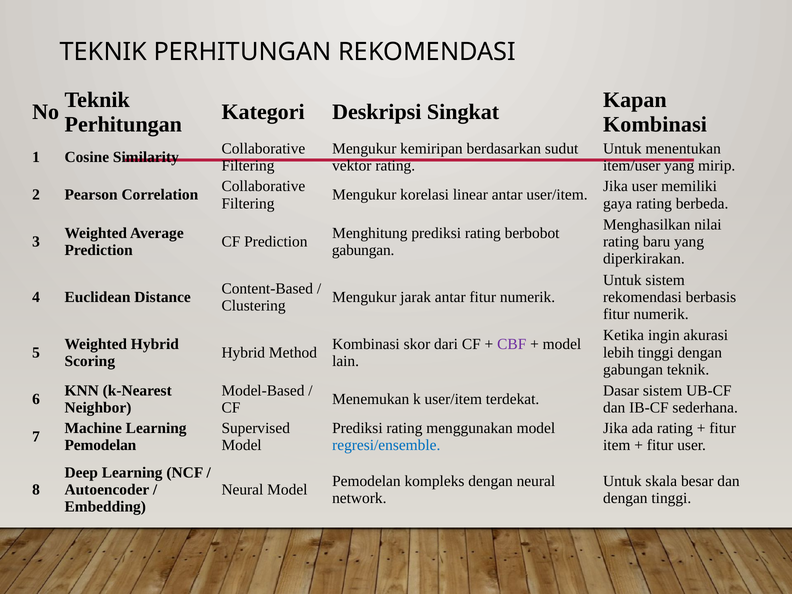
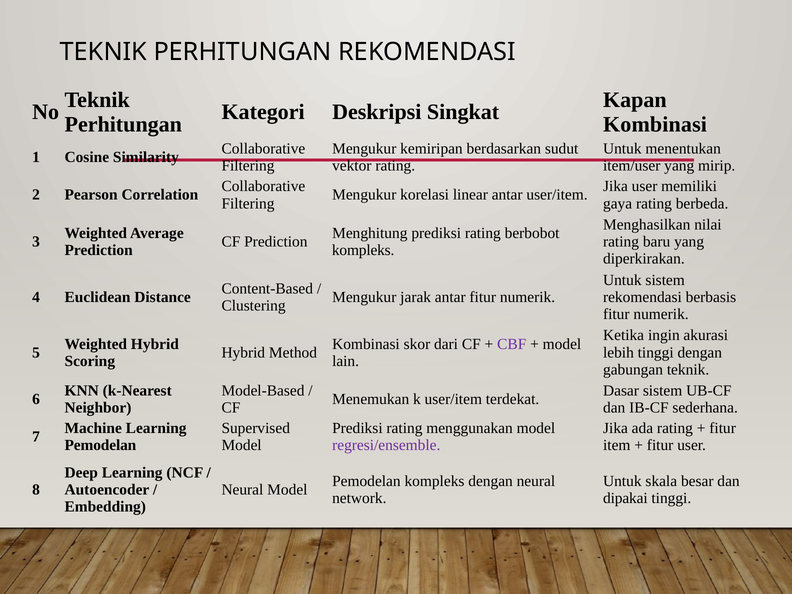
gabungan: gabungan -> kompleks (363, 250)
regresi/ensemble colour: blue -> purple (386, 445)
dengan: dengan -> dipakai (625, 498)
